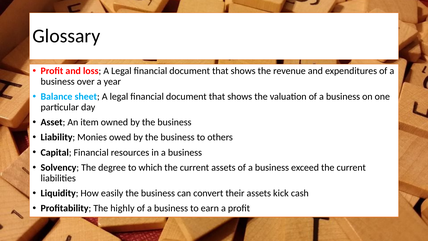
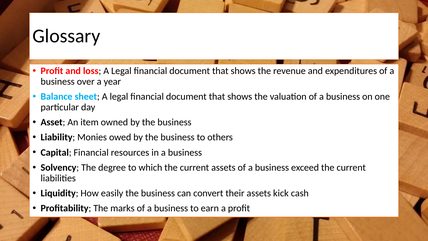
highly: highly -> marks (122, 208)
